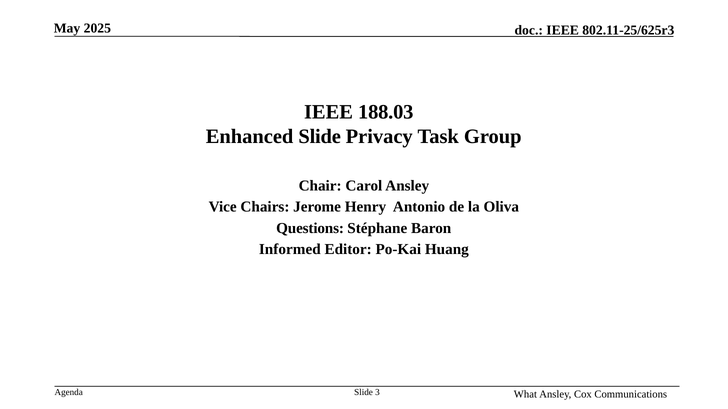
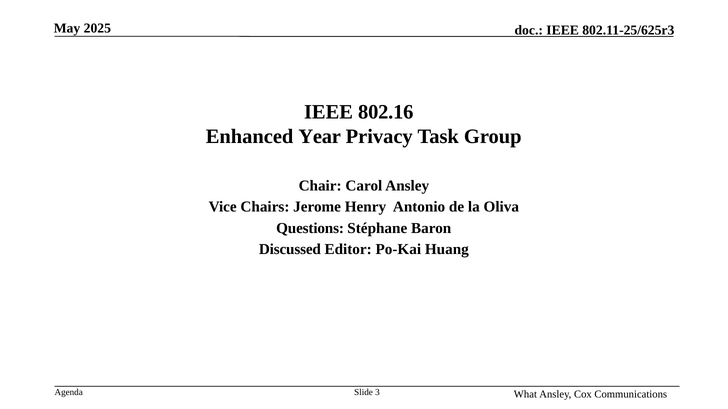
188.03: 188.03 -> 802.16 (386, 112)
Enhanced Slide: Slide -> Year (320, 137)
Informed: Informed -> Discussed (290, 250)
